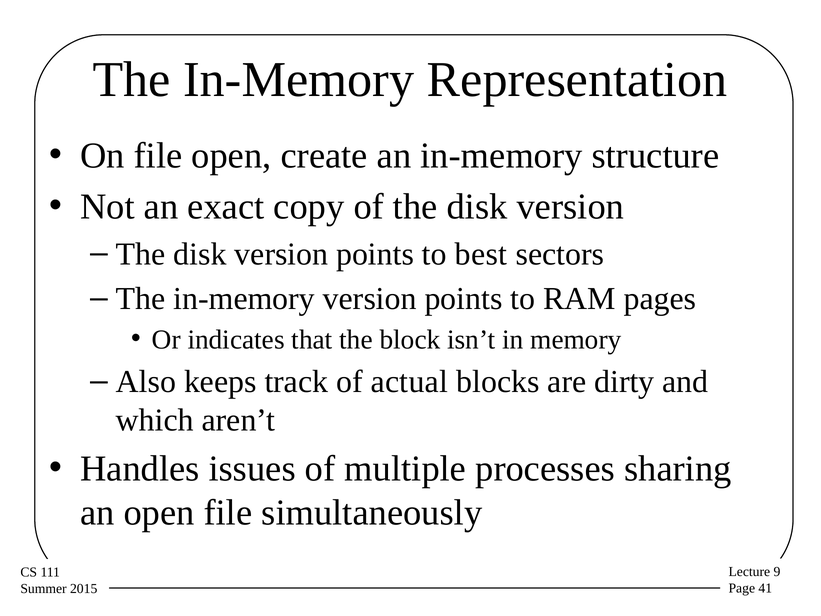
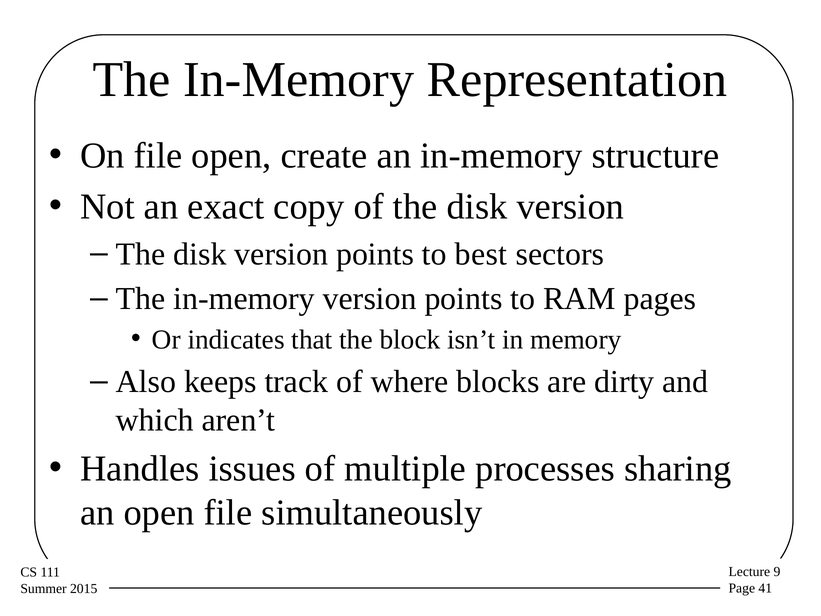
actual: actual -> where (410, 382)
